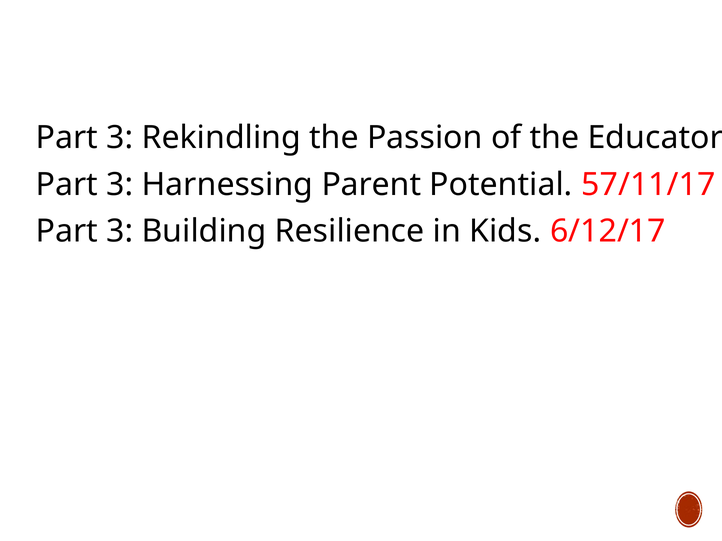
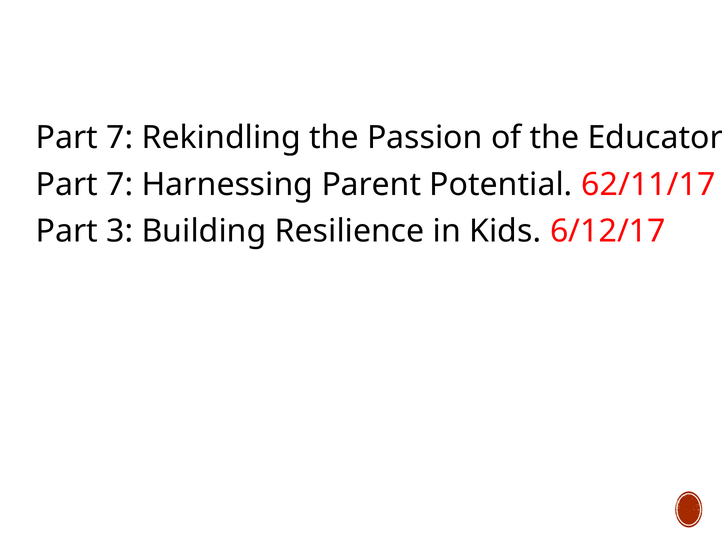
3: 3 -> 7 (120, 138)
3: 3 -> 7 (120, 185)
57/11/17: 57/11/17 -> 62/11/17 (648, 185)
